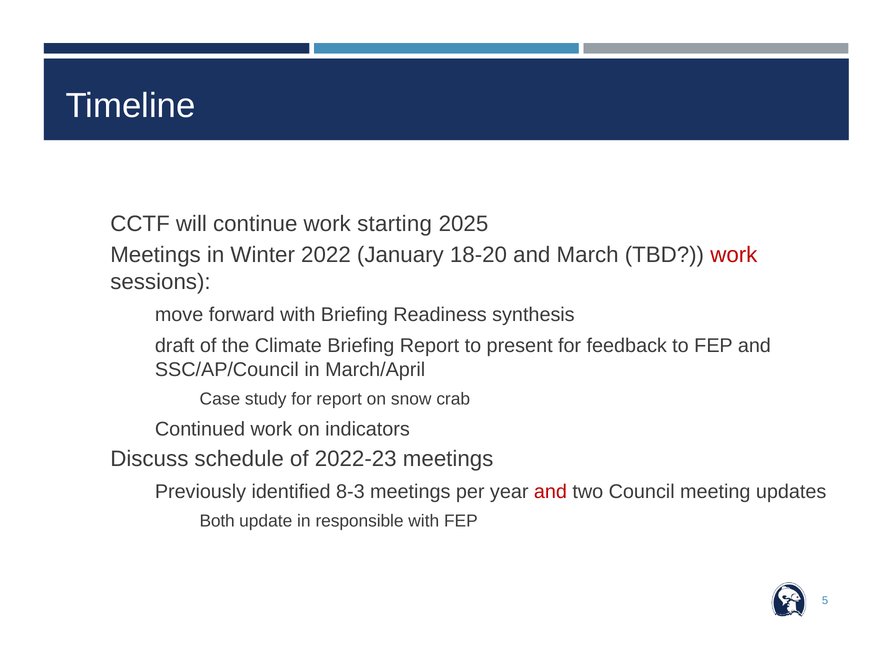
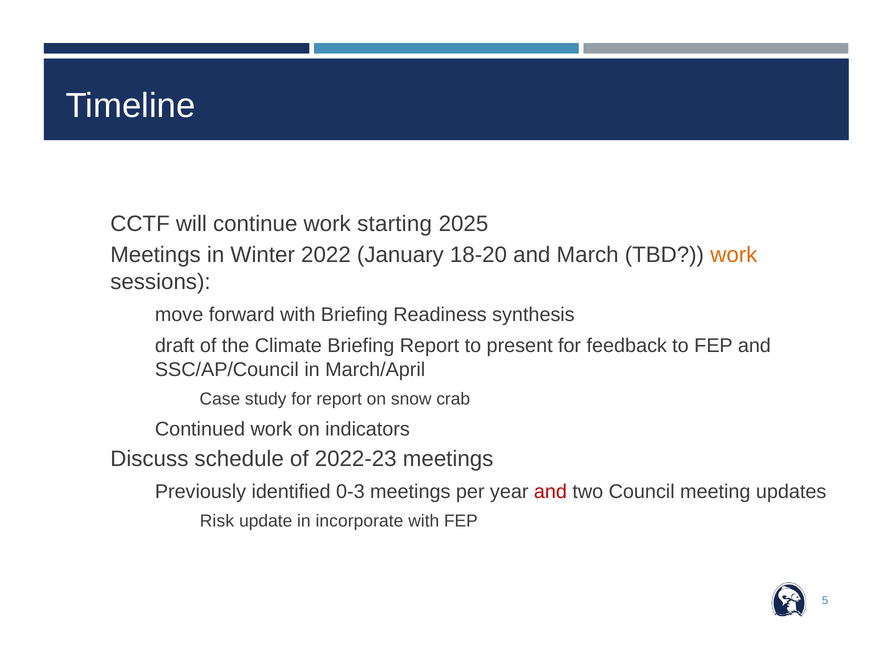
work colour: red -> orange (734, 255)
8-3: 8-3 -> 0-3 (350, 491)
Both: Both -> Risk (217, 521)
responsible: responsible -> incorporate (359, 521)
